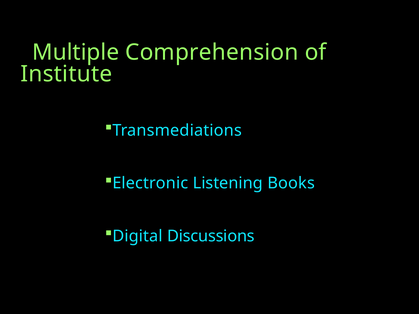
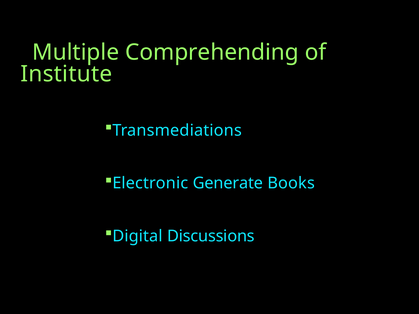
Comprehension: Comprehension -> Comprehending (212, 52)
Listening: Listening -> Generate (228, 183)
